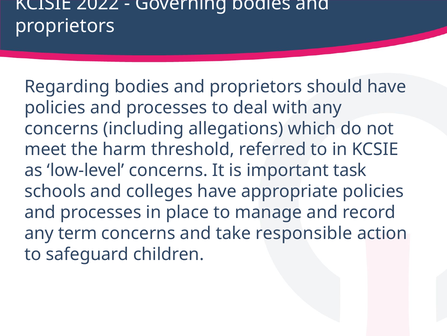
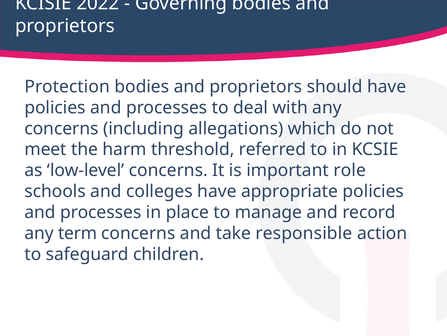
Regarding: Regarding -> Protection (67, 86)
task: task -> role (350, 170)
